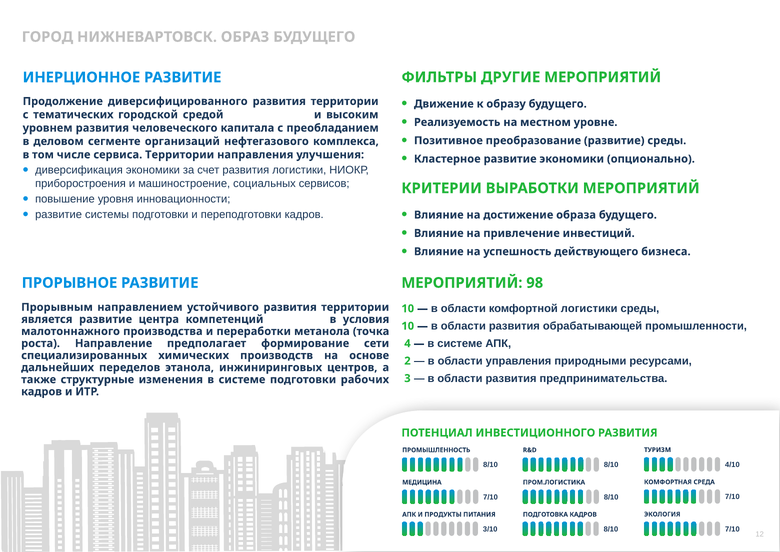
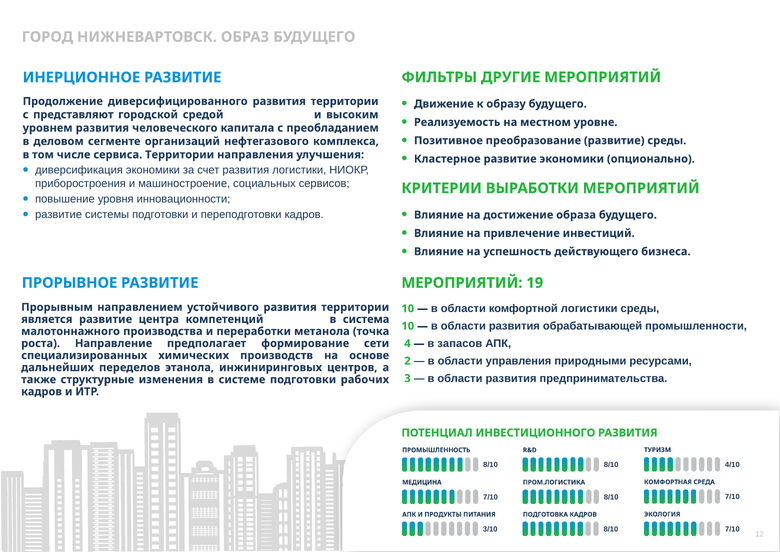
тематических: тематических -> представляют (73, 115)
98: 98 -> 19 (535, 283)
условия: условия -> система (366, 319)
системе: системе -> запасов (460, 343)
